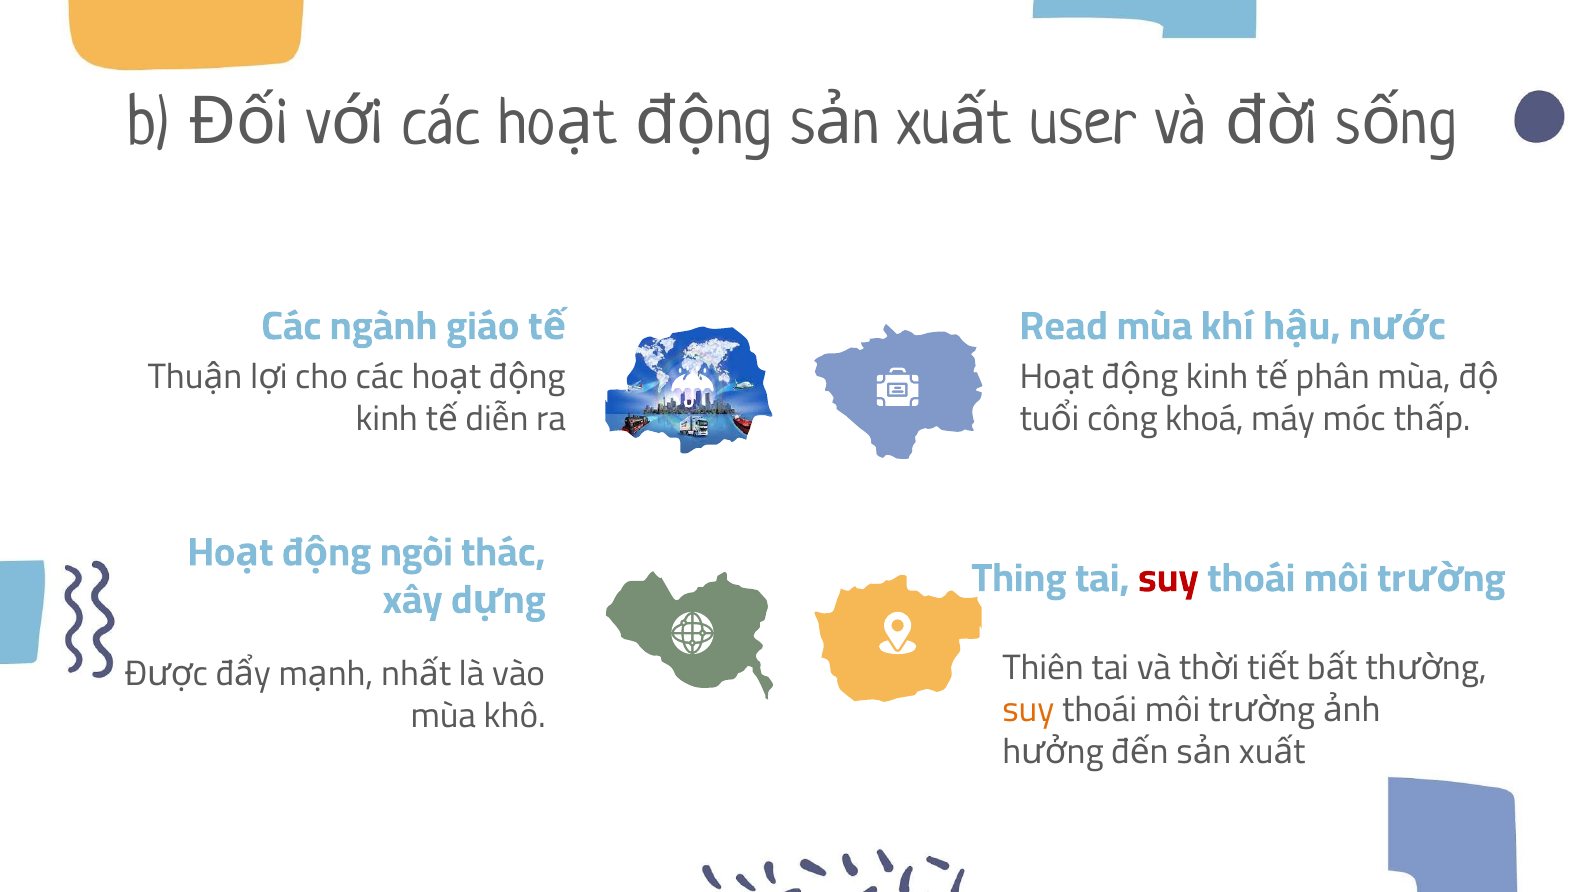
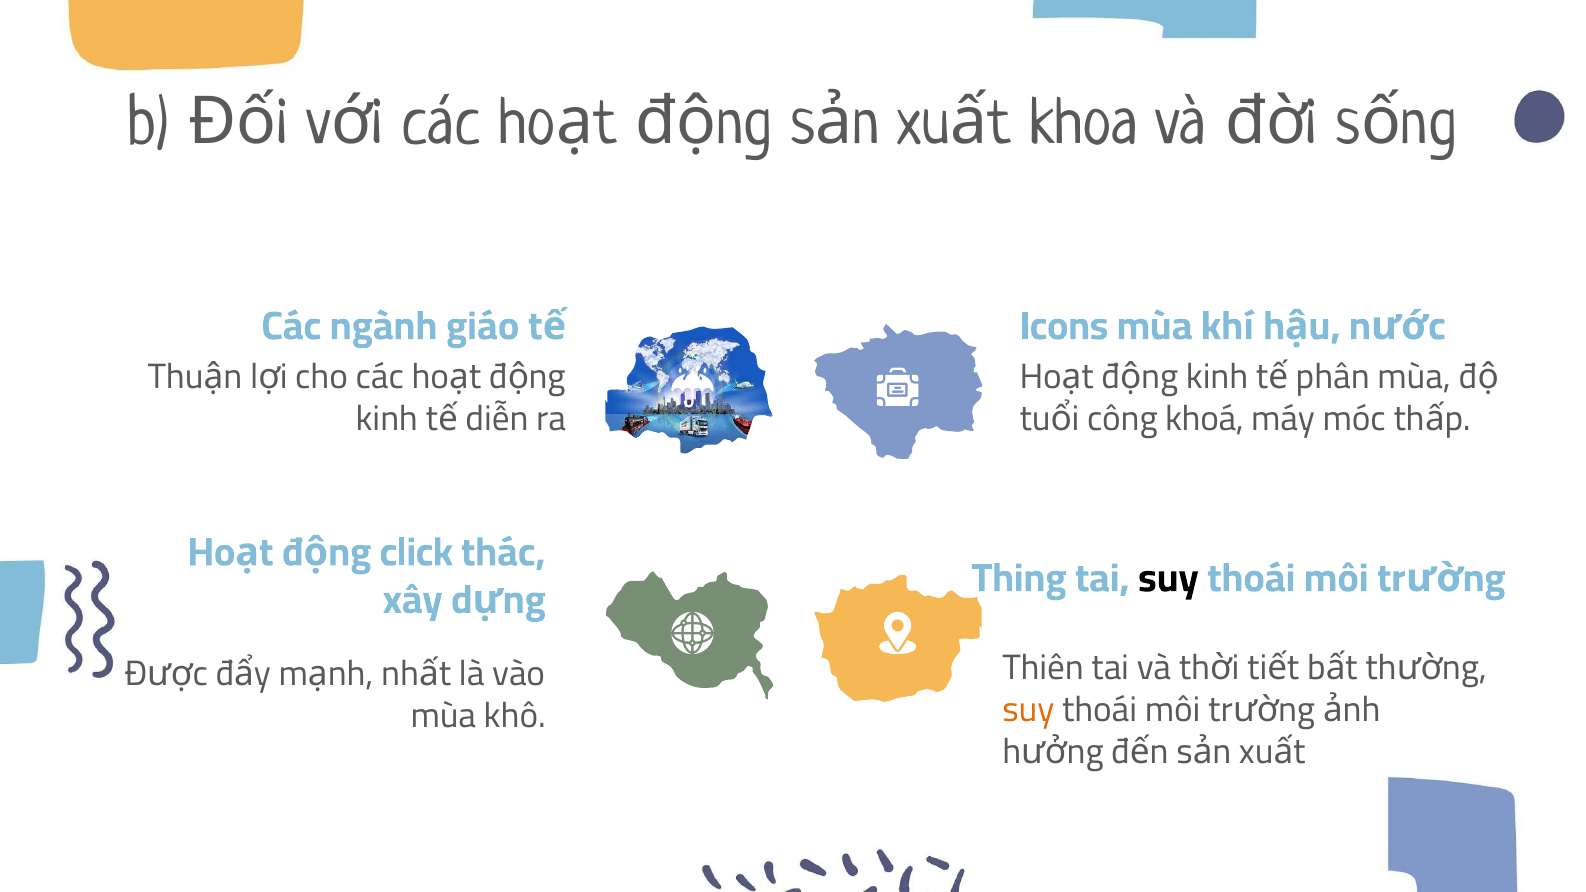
user: user -> khoa (1083, 122)
Read: Read -> Icons (1064, 326)
ngòi: ngòi -> click (416, 552)
suy colour: red -> black (1168, 578)
